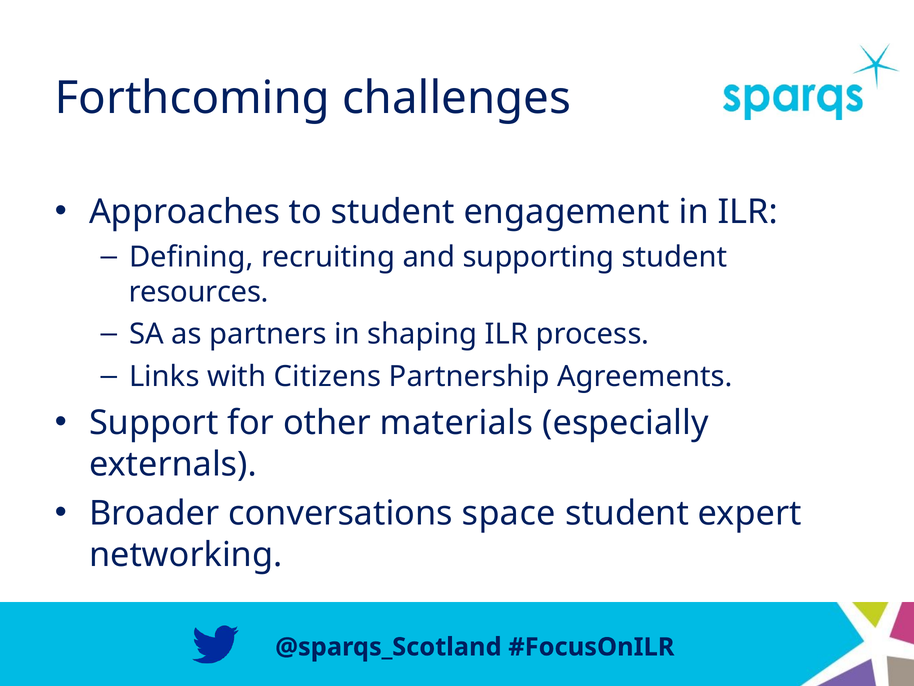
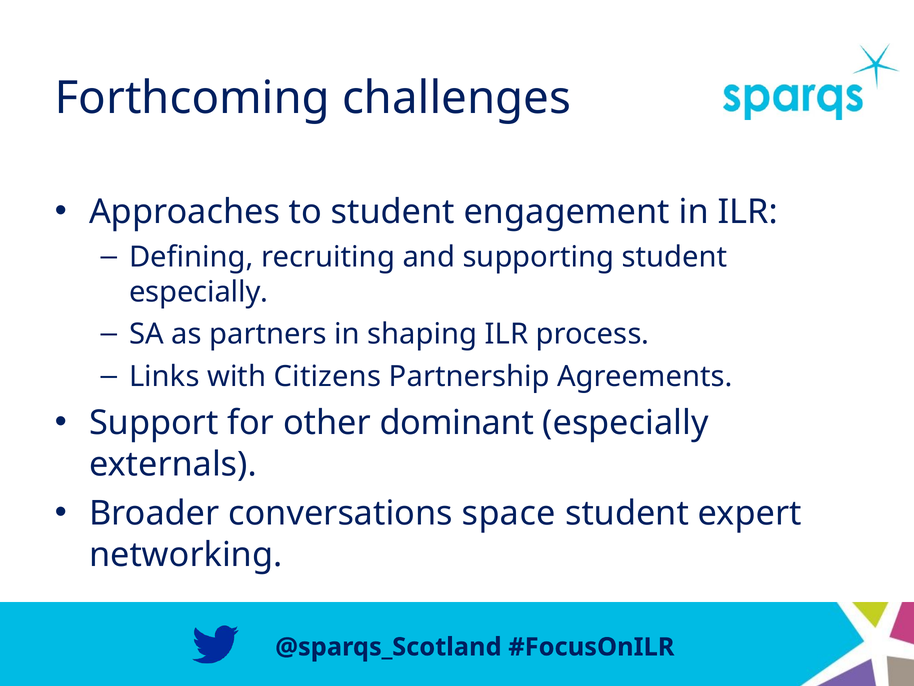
resources: resources -> especially (199, 292)
materials: materials -> dominant (457, 423)
